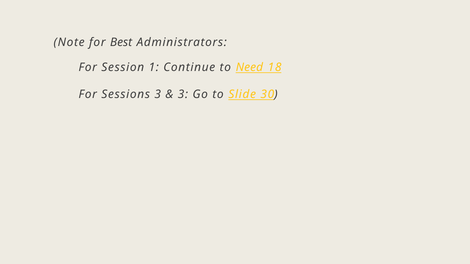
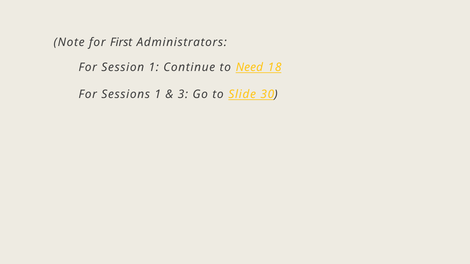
Best: Best -> First (121, 42)
Sessions 3: 3 -> 1 (158, 94)
